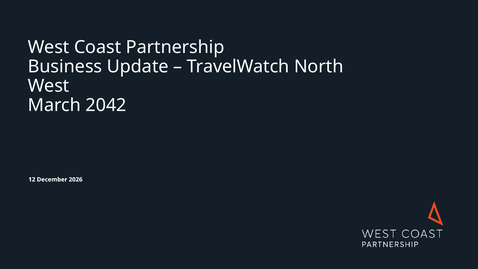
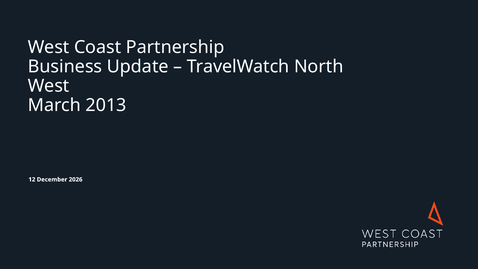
2042: 2042 -> 2013 (106, 105)
